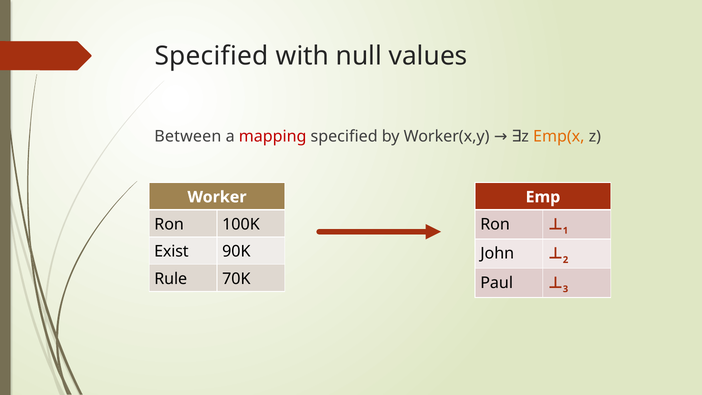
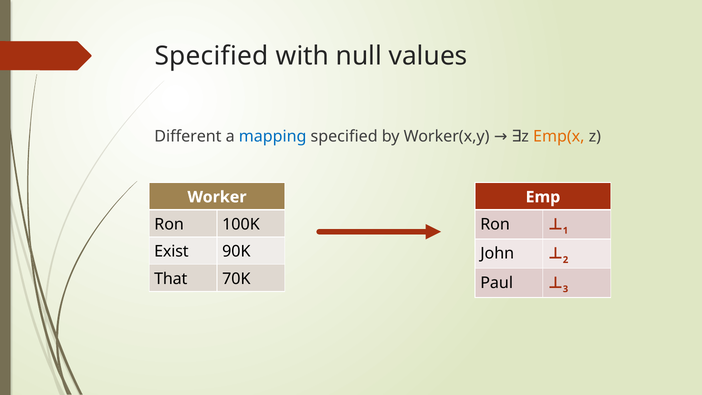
Between: Between -> Different (188, 136)
mapping colour: red -> blue (273, 136)
Rule: Rule -> That (171, 279)
